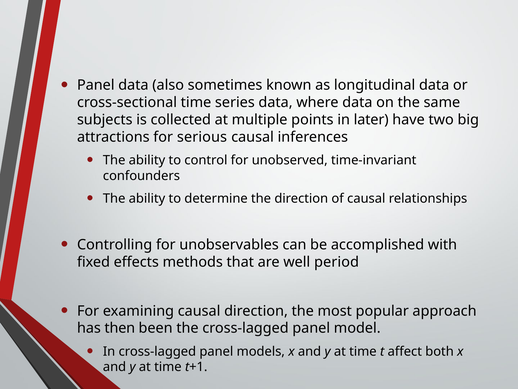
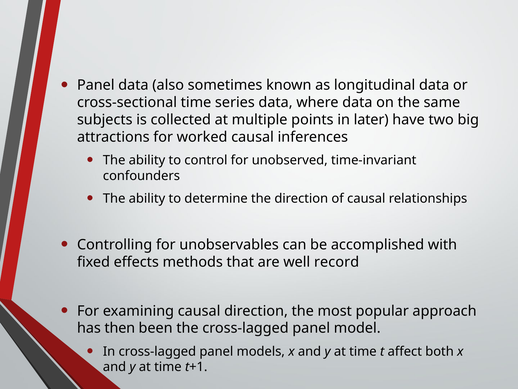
serious: serious -> worked (202, 137)
period: period -> record (337, 262)
